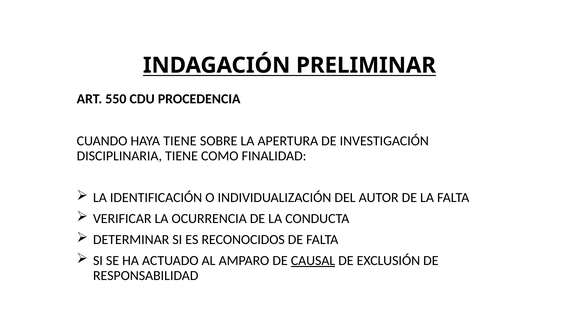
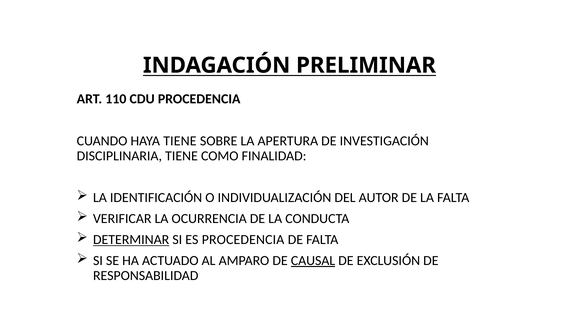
550: 550 -> 110 (116, 99)
DETERMINAR underline: none -> present (131, 240)
ES RECONOCIDOS: RECONOCIDOS -> PROCEDENCIA (243, 240)
